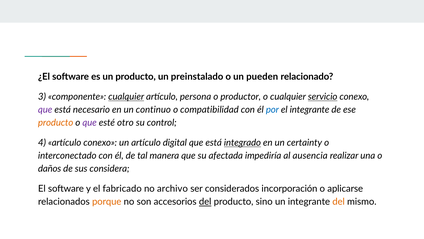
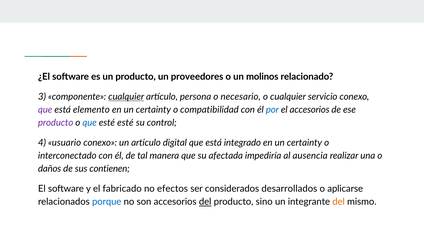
preinstalado: preinstalado -> proveedores (197, 77)
pueden: pueden -> molinos (262, 77)
productor: productor -> necesario (241, 97)
servicio underline: present -> none (323, 97)
necesario: necesario -> elemento (91, 110)
continuo: continuo -> certainty (153, 110)
el integrante: integrante -> accesorios (310, 110)
producto colour: orange -> purple (56, 122)
que colour: purple -> blue (90, 122)
esté otro: otro -> esté (125, 122)
4 artículo: artículo -> usuario (65, 143)
integrado underline: present -> none (242, 143)
considera: considera -> contienen (110, 168)
archivo: archivo -> efectos (172, 188)
incorporación: incorporación -> desarrollados (289, 188)
porque colour: orange -> blue (107, 201)
